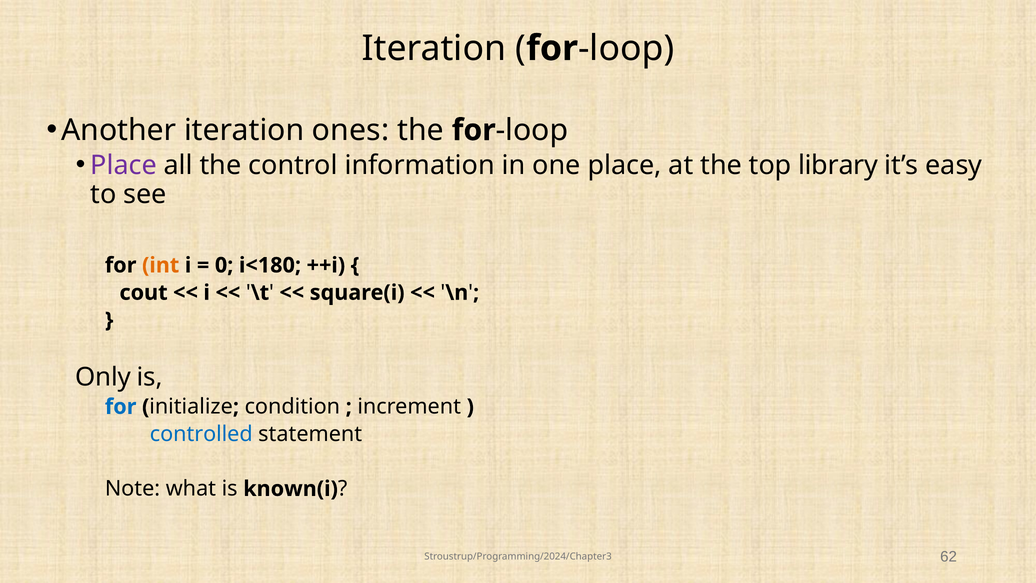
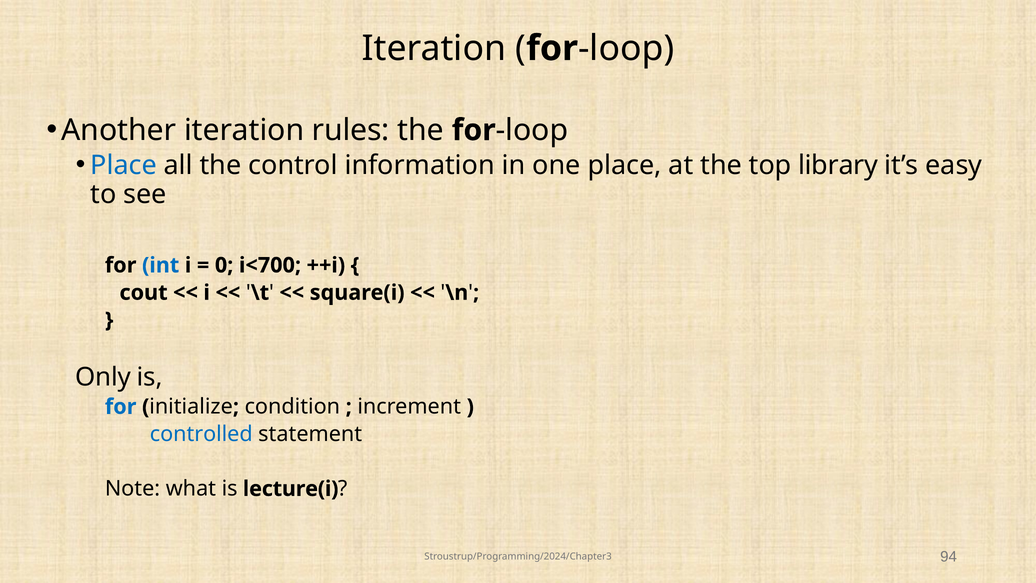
ones: ones -> rules (351, 130)
Place colour: purple -> blue (124, 165)
int colour: orange -> blue (161, 265)
i<180: i<180 -> i<700 (270, 265)
known(i: known(i -> lecture(i (291, 489)
62: 62 -> 94 (949, 557)
